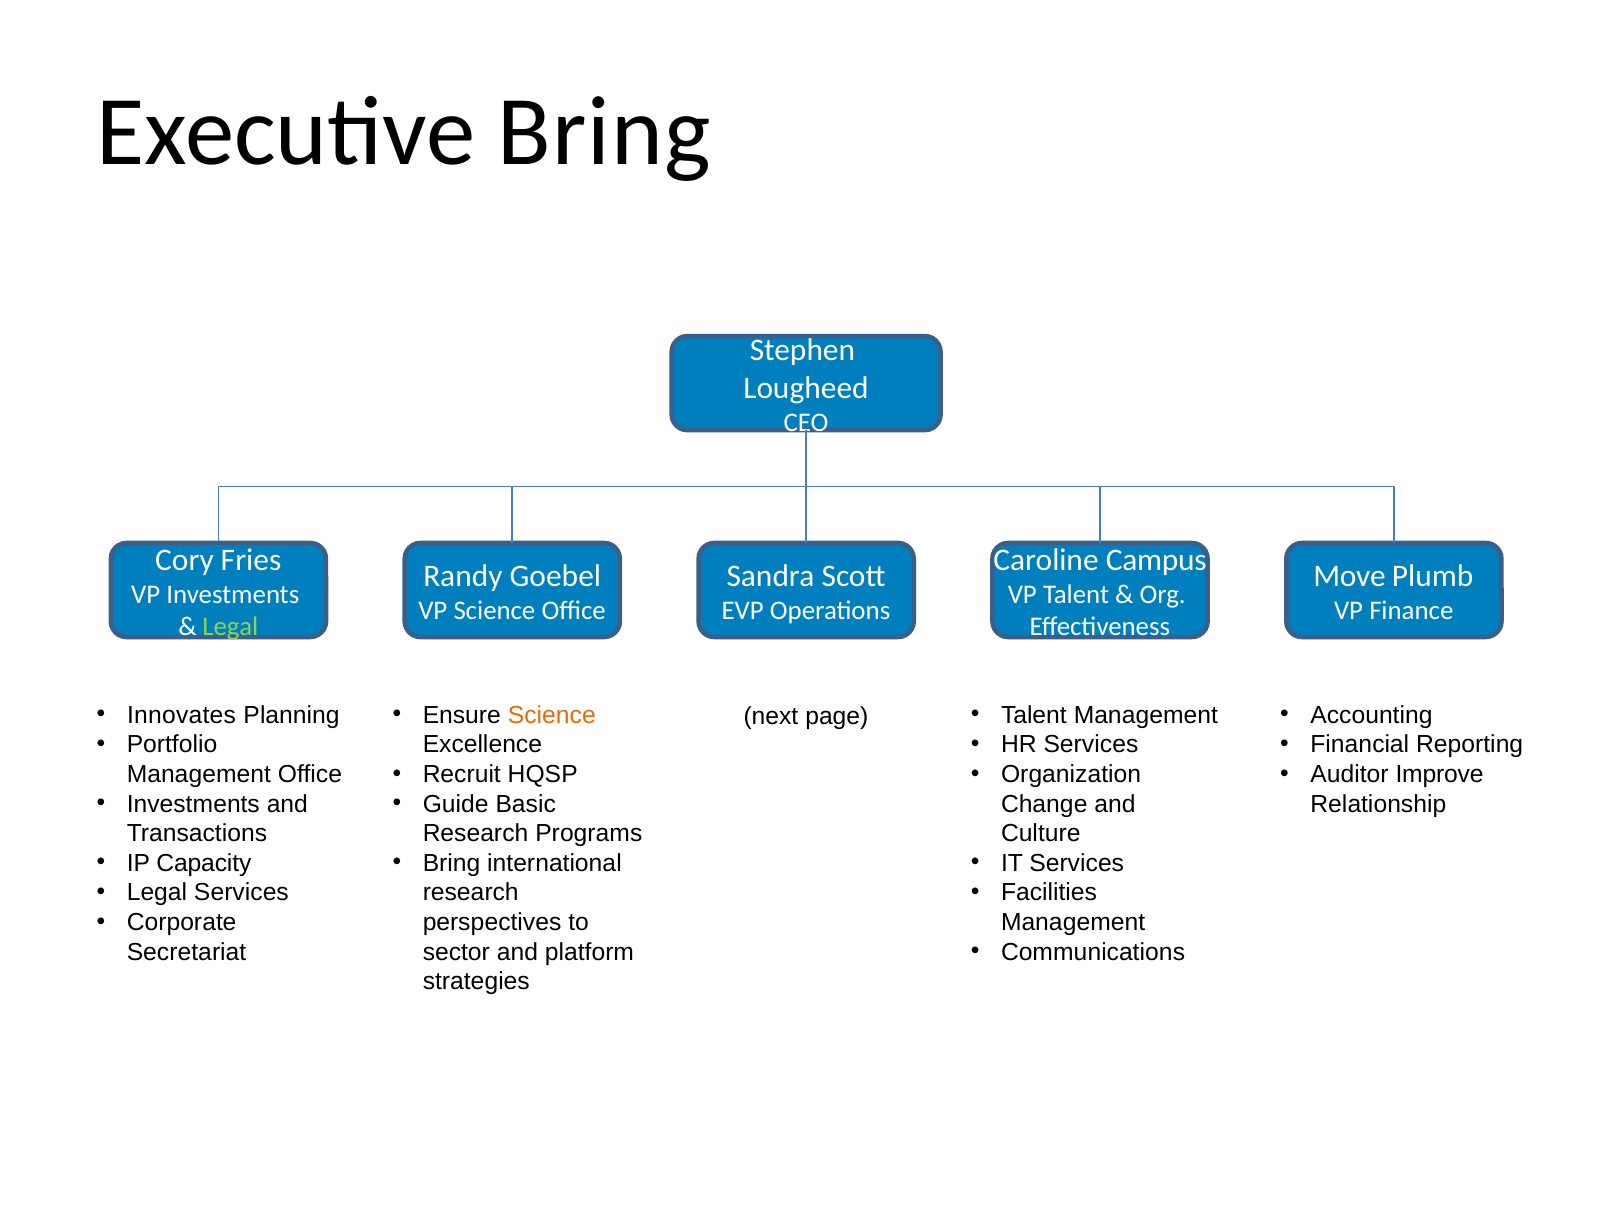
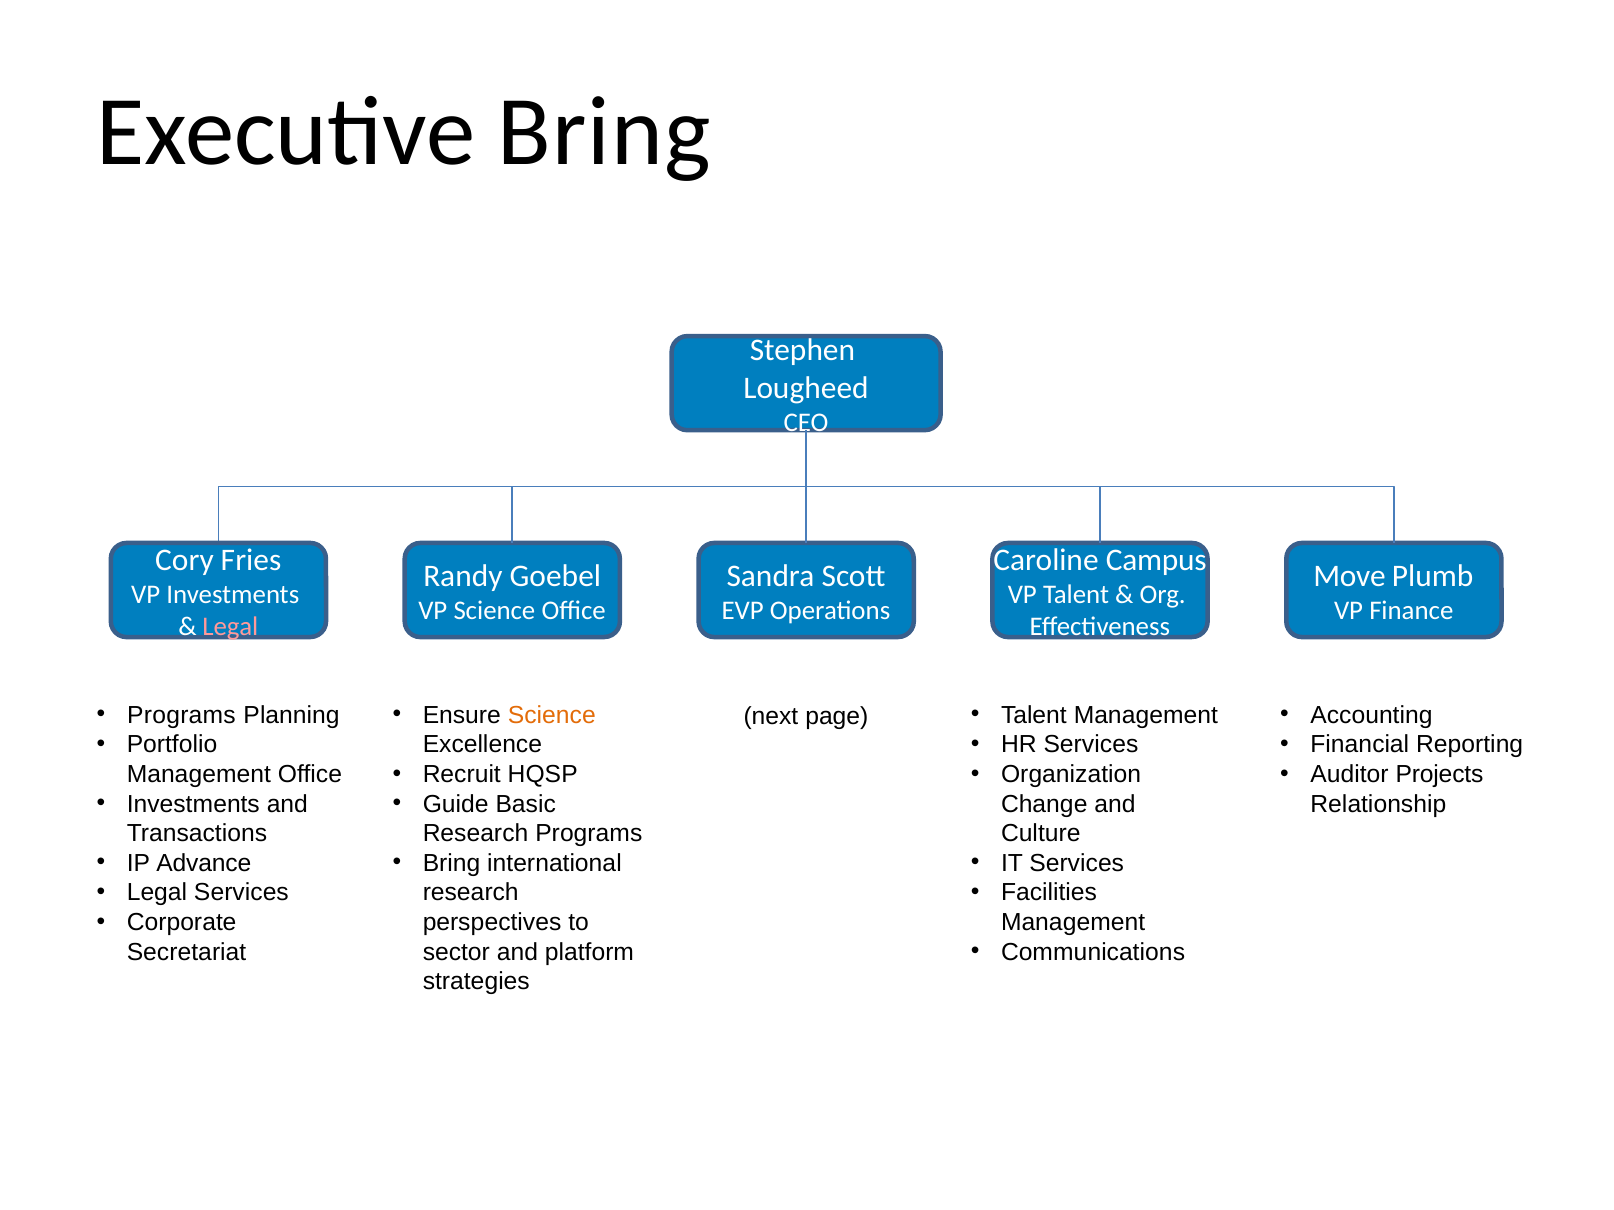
Legal colour: light green -> pink (230, 627)
Innovates: Innovates -> Programs (182, 716)
Improve: Improve -> Projects (1440, 775)
Capacity: Capacity -> Advance (204, 864)
